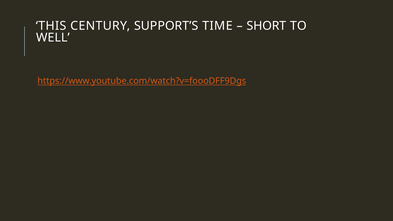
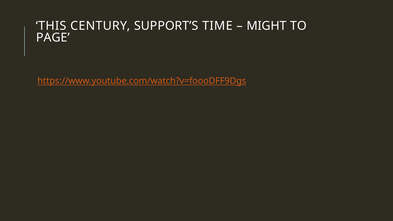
SHORT: SHORT -> MIGHT (266, 26)
WELL: WELL -> PAGE (53, 38)
